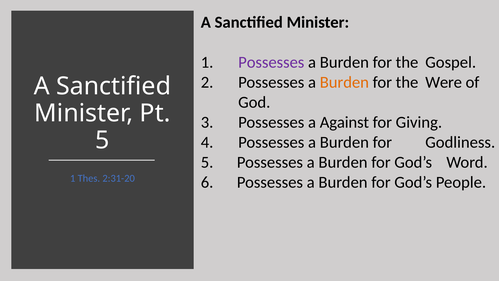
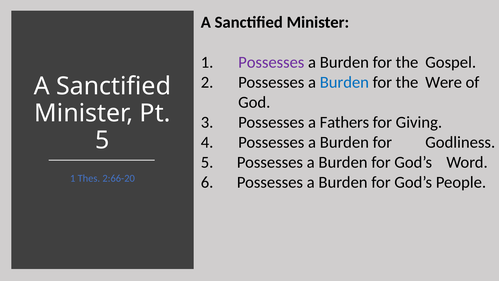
Burden colour: orange -> blue (344, 82)
Against: Against -> Fathers (344, 122)
2:31-20: 2:31-20 -> 2:66-20 (119, 178)
